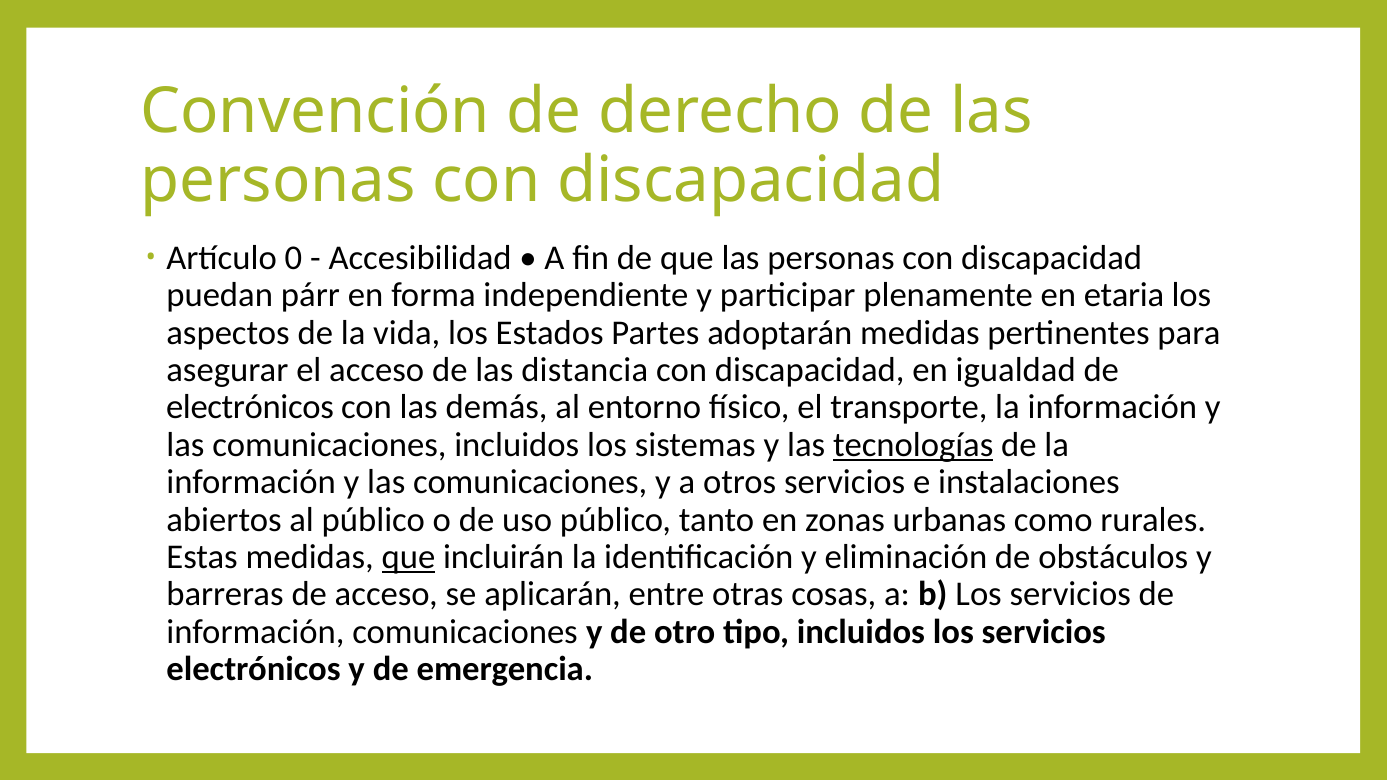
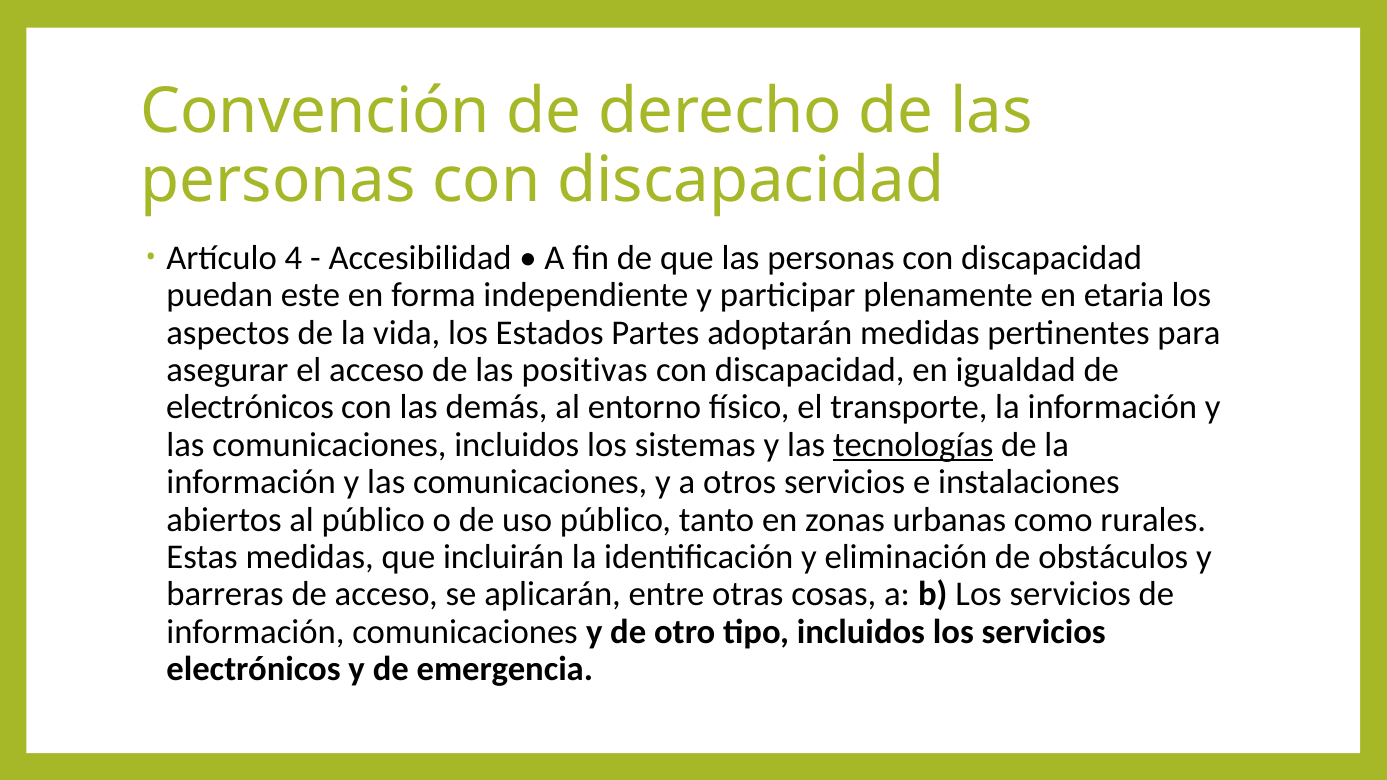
0: 0 -> 4 (293, 258)
párr: párr -> este (311, 295)
distancia: distancia -> positivas (585, 370)
que underline: present -> none (408, 557)
